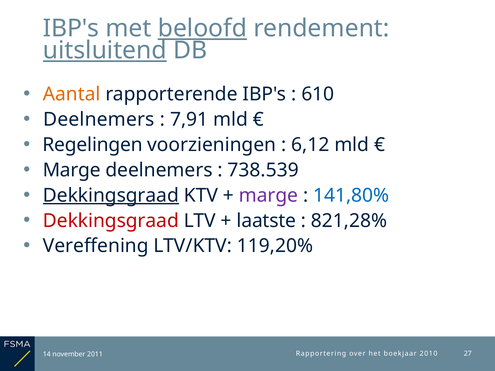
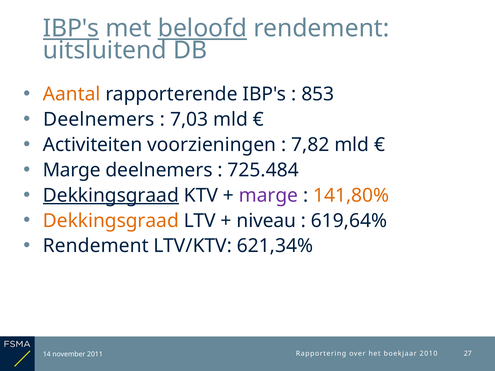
IBP's underline: none -> present (71, 29)
uitsluitend underline: present -> none (105, 51)
610: 610 -> 853 (318, 94)
7,91: 7,91 -> 7,03 (189, 120)
Regelingen: Regelingen -> Activiteiten (93, 145)
6,12: 6,12 -> 7,82 (310, 145)
738.539: 738.539 -> 725.484 (263, 170)
141,80% colour: blue -> orange (351, 196)
Dekkingsgraad colour: red -> orange (111, 221)
laatste: laatste -> niveau (266, 221)
821,28%: 821,28% -> 619,64% (349, 221)
Vereffening: Vereffening -> Rendement (96, 246)
119,20%: 119,20% -> 621,34% (275, 246)
